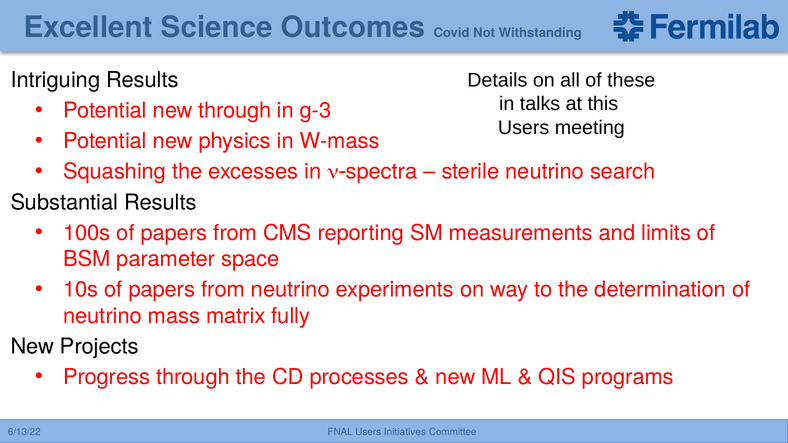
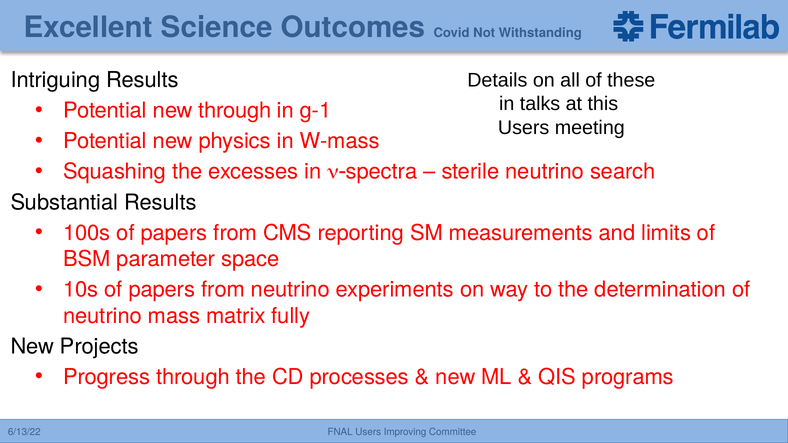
g-3: g-3 -> g-1 (316, 111)
Initiatives: Initiatives -> Improving (405, 432)
